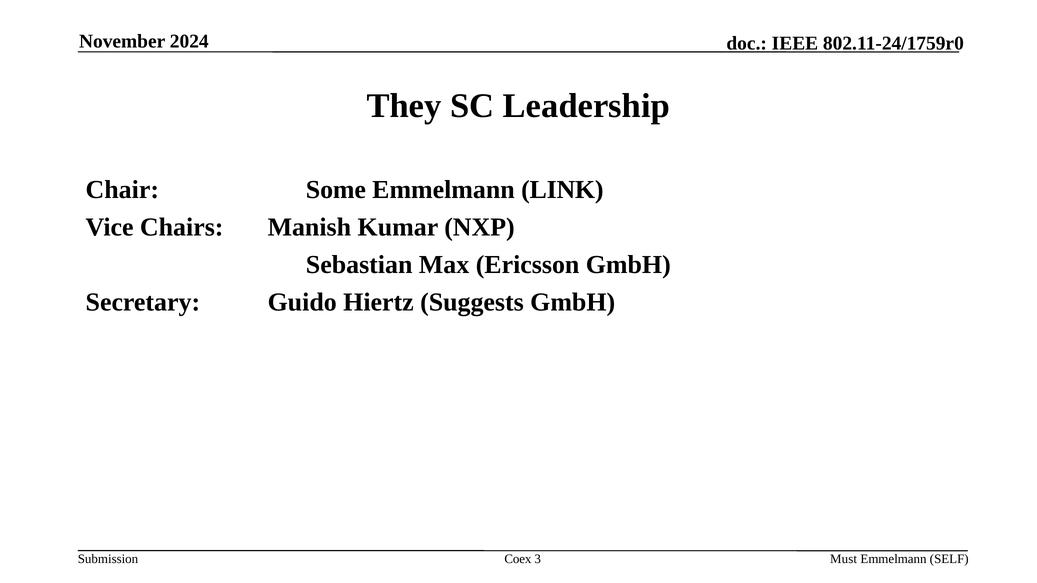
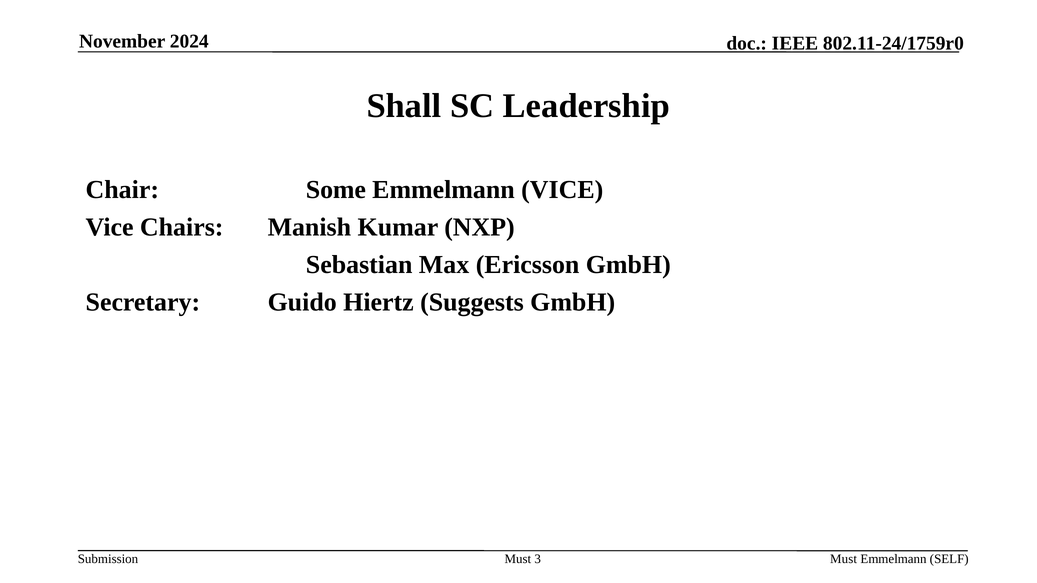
They: They -> Shall (404, 106)
Emmelmann LINK: LINK -> VICE (562, 190)
Coex: Coex -> Must (518, 559)
